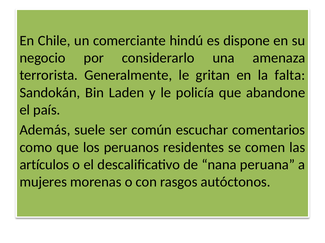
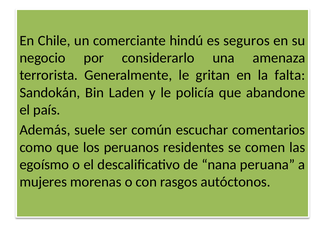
dispone: dispone -> seguros (247, 41)
artículos: artículos -> egoísmo (44, 165)
